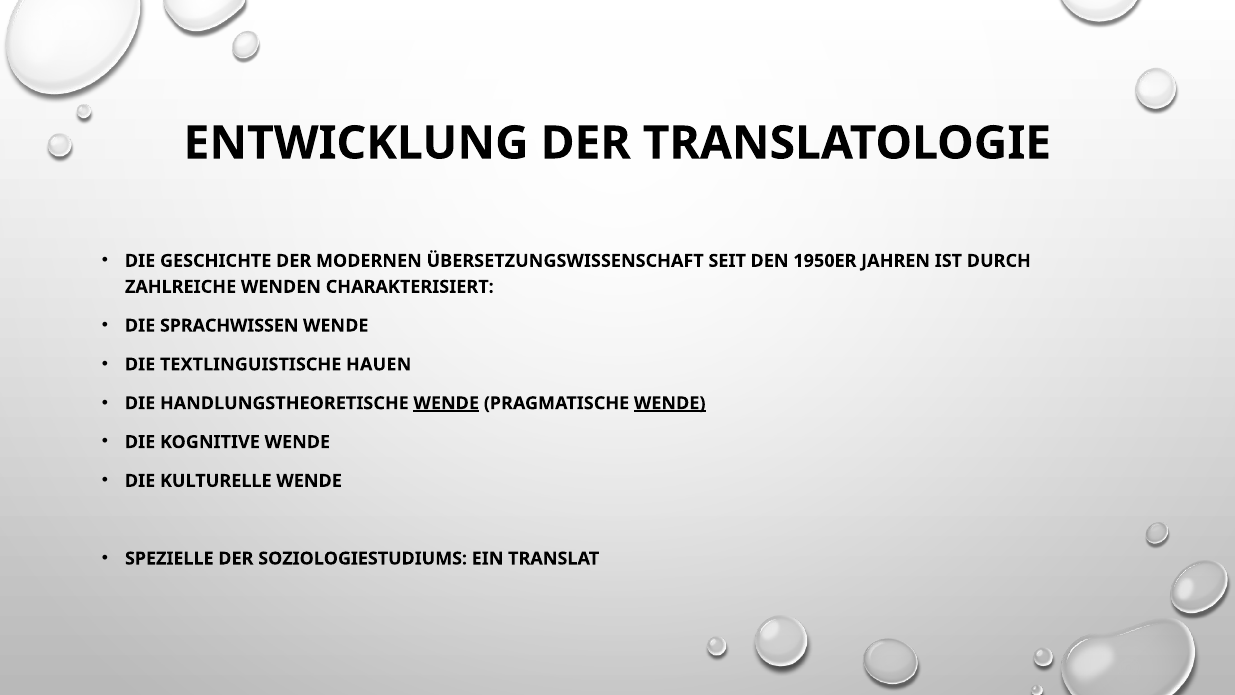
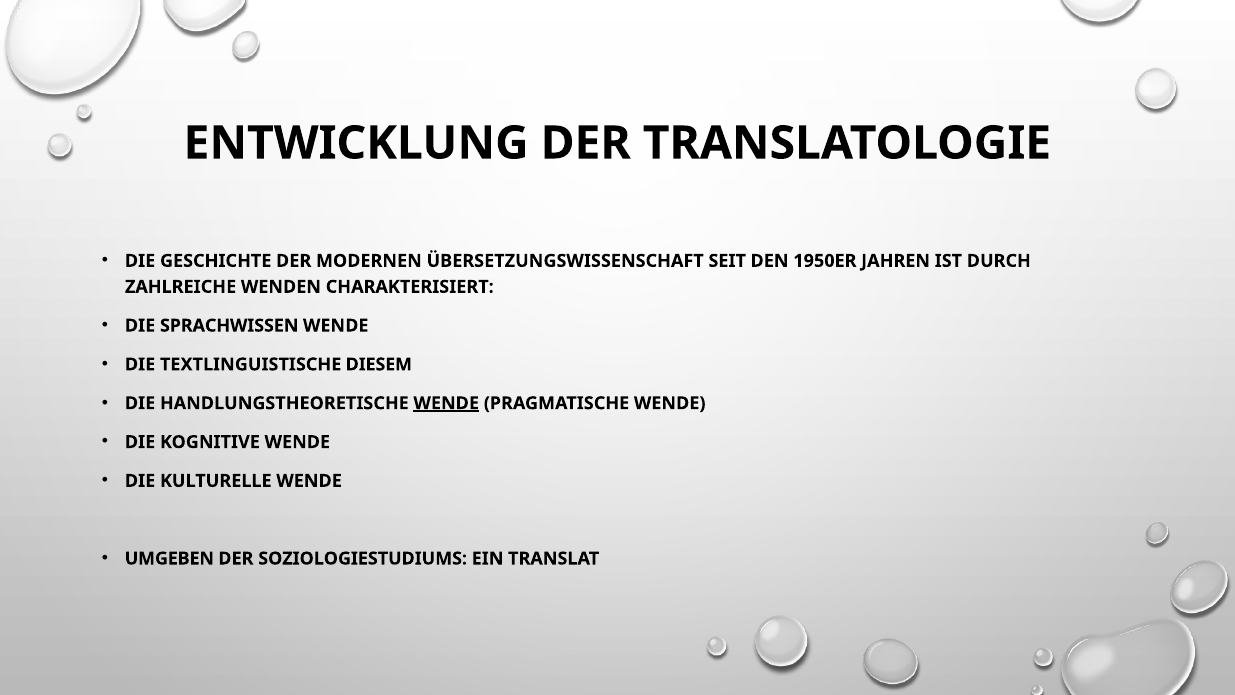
HAUEN: HAUEN -> DIESEM (379, 364)
WENDE underline: present -> none (670, 403)
SPEZIELLE: SPEZIELLE -> UMGEBEN (169, 558)
